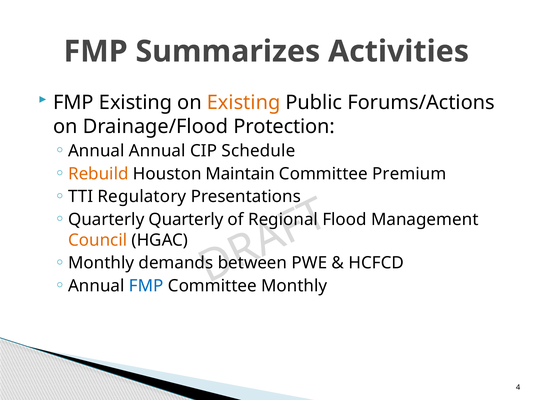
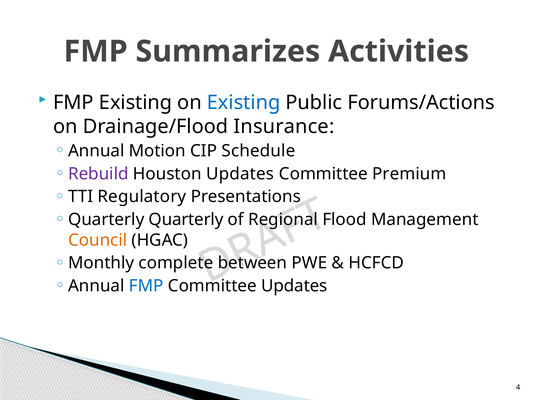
Existing colour: orange -> blue (244, 102)
Protection: Protection -> Insurance (284, 126)
Annual Annual: Annual -> Motion (157, 151)
Rebuild colour: orange -> purple (98, 174)
Houston Maintain: Maintain -> Updates (240, 174)
demands: demands -> complete (176, 263)
Monthly: Monthly -> Updates (294, 286)
